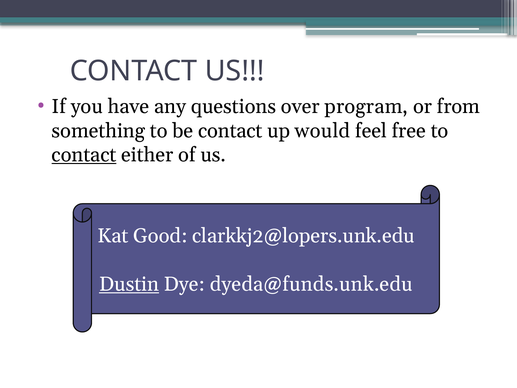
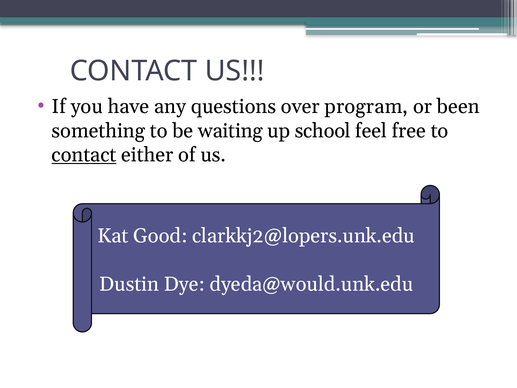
from: from -> been (458, 106)
be contact: contact -> waiting (230, 131)
would: would -> school (323, 131)
Dustin underline: present -> none (129, 284)
dyeda@funds.unk.edu: dyeda@funds.unk.edu -> dyeda@would.unk.edu (311, 284)
